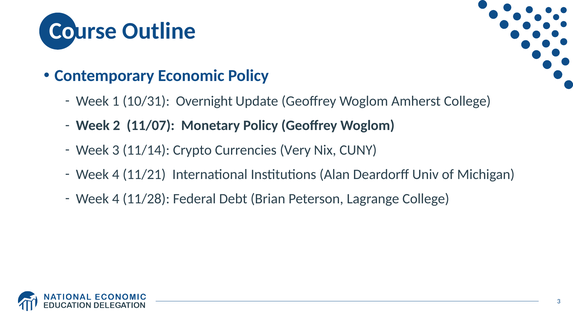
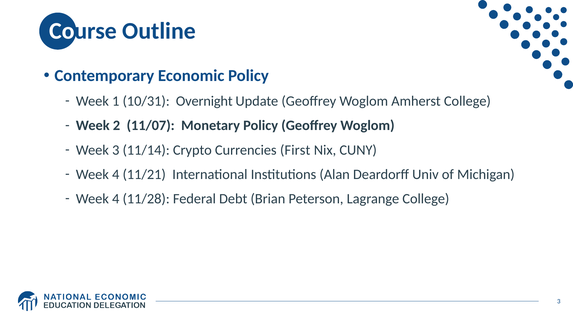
Very: Very -> First (295, 150)
